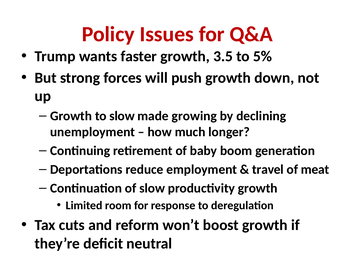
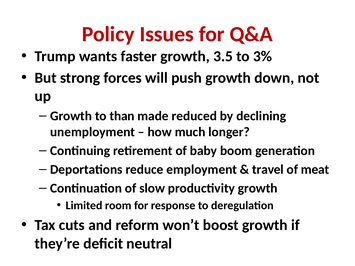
5%: 5% -> 3% (263, 56)
to slow: slow -> than (122, 116)
growing: growing -> reduced (194, 116)
